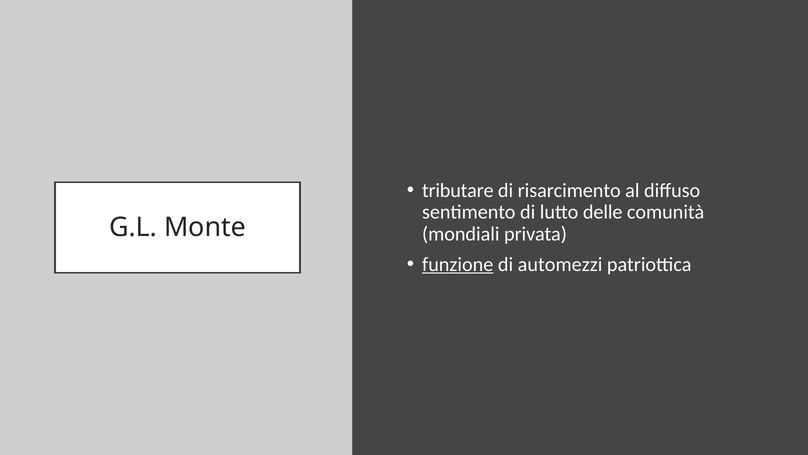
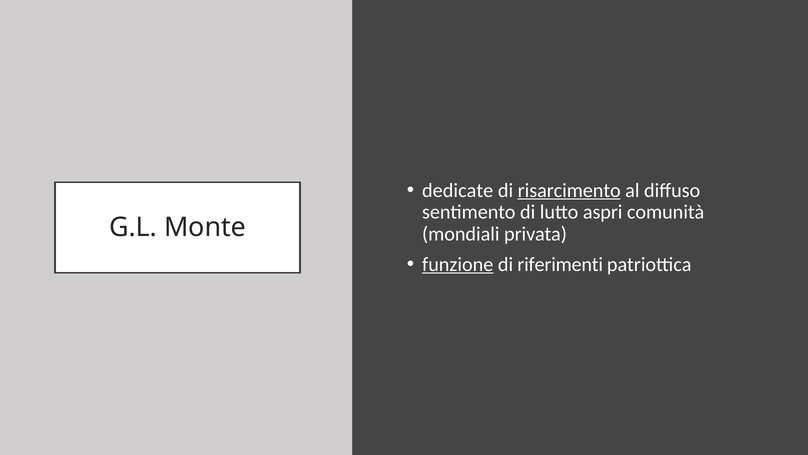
tributare: tributare -> dedicate (458, 190)
risarcimento underline: none -> present (569, 190)
delle: delle -> aspri (603, 212)
automezzi: automezzi -> riferimenti (560, 264)
